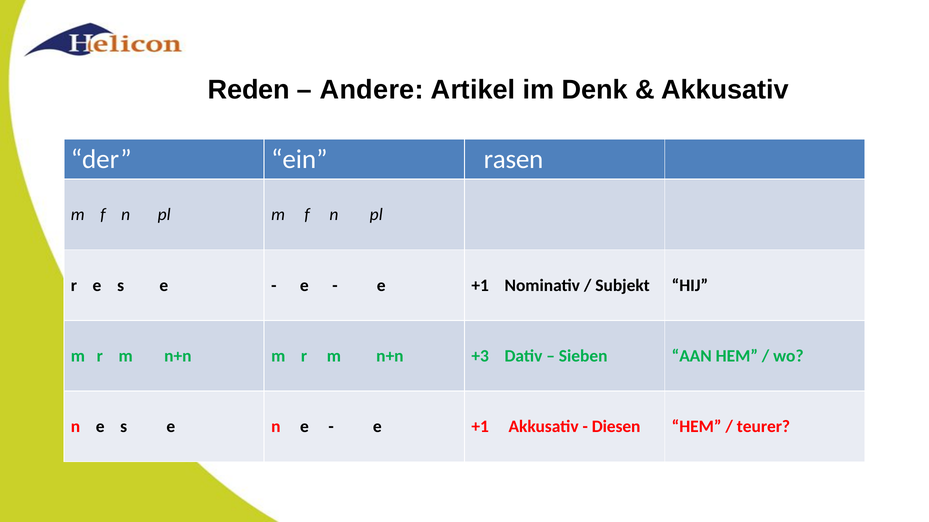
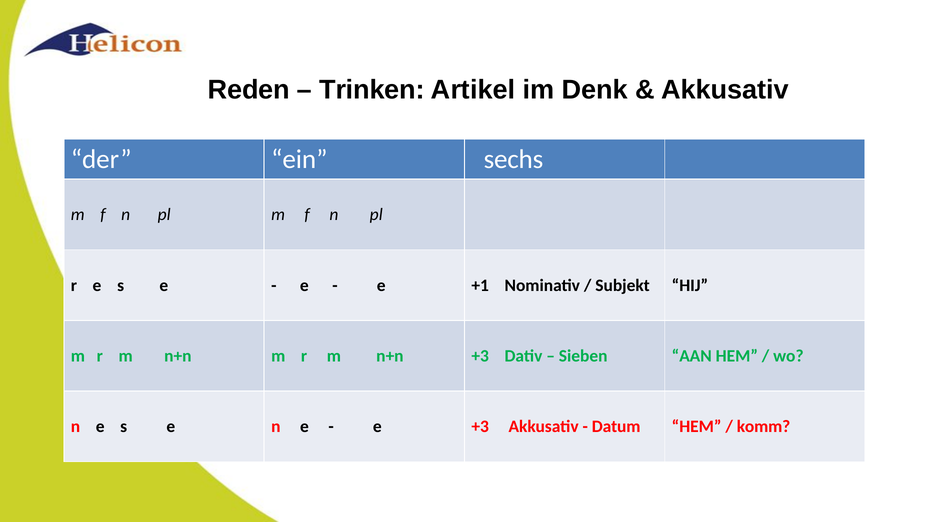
Andere: Andere -> Trinken (372, 90)
rasen: rasen -> sechs (513, 159)
+1: +1 -> +3 (480, 427)
Diesen: Diesen -> Datum (616, 427)
teurer: teurer -> komm (764, 427)
